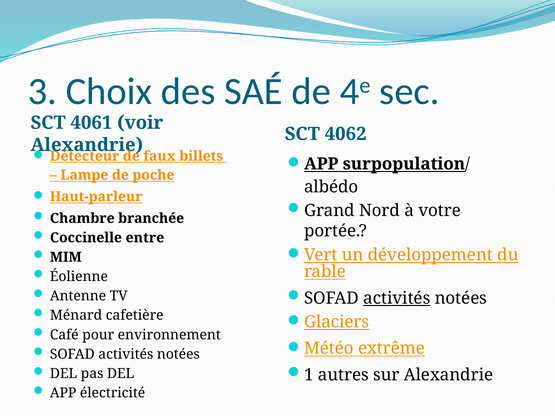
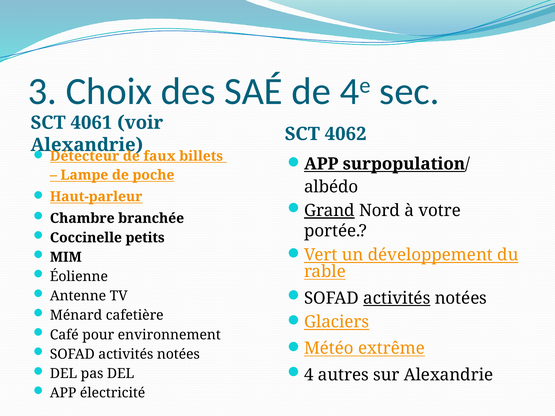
Grand underline: none -> present (329, 211)
entre: entre -> petits (145, 238)
1: 1 -> 4 (309, 375)
